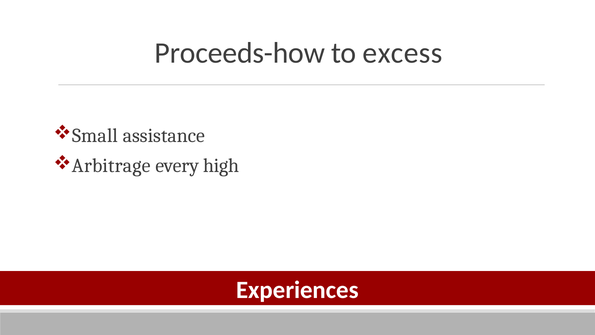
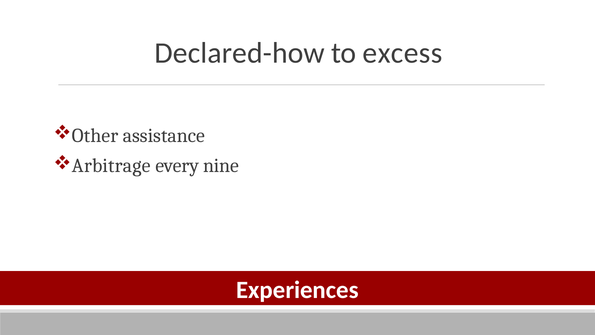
Proceeds-how: Proceeds-how -> Declared-how (240, 53)
Small: Small -> Other (95, 135)
high: high -> nine (221, 166)
